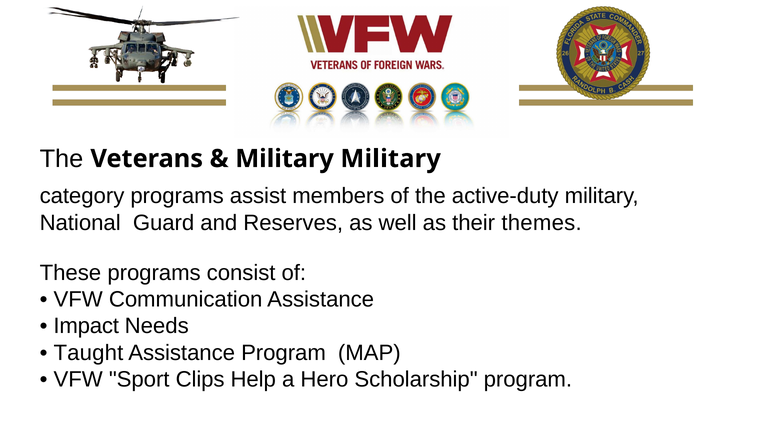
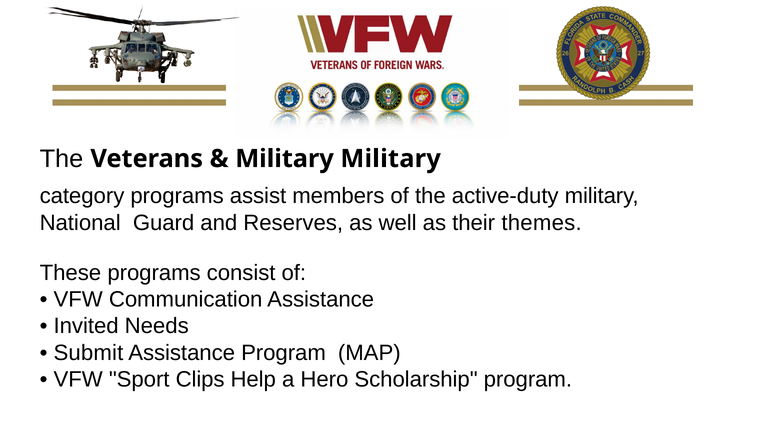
Impact: Impact -> Invited (86, 326)
Taught: Taught -> Submit (88, 353)
